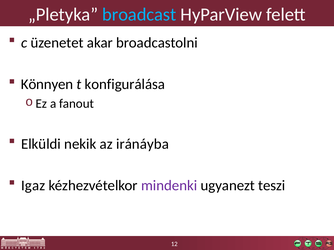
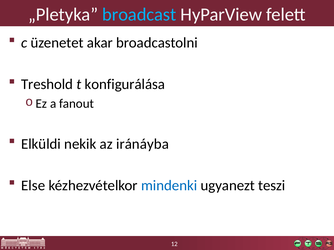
Könnyen: Könnyen -> Treshold (47, 85)
Igaz: Igaz -> Else (33, 186)
mindenki colour: purple -> blue (169, 186)
